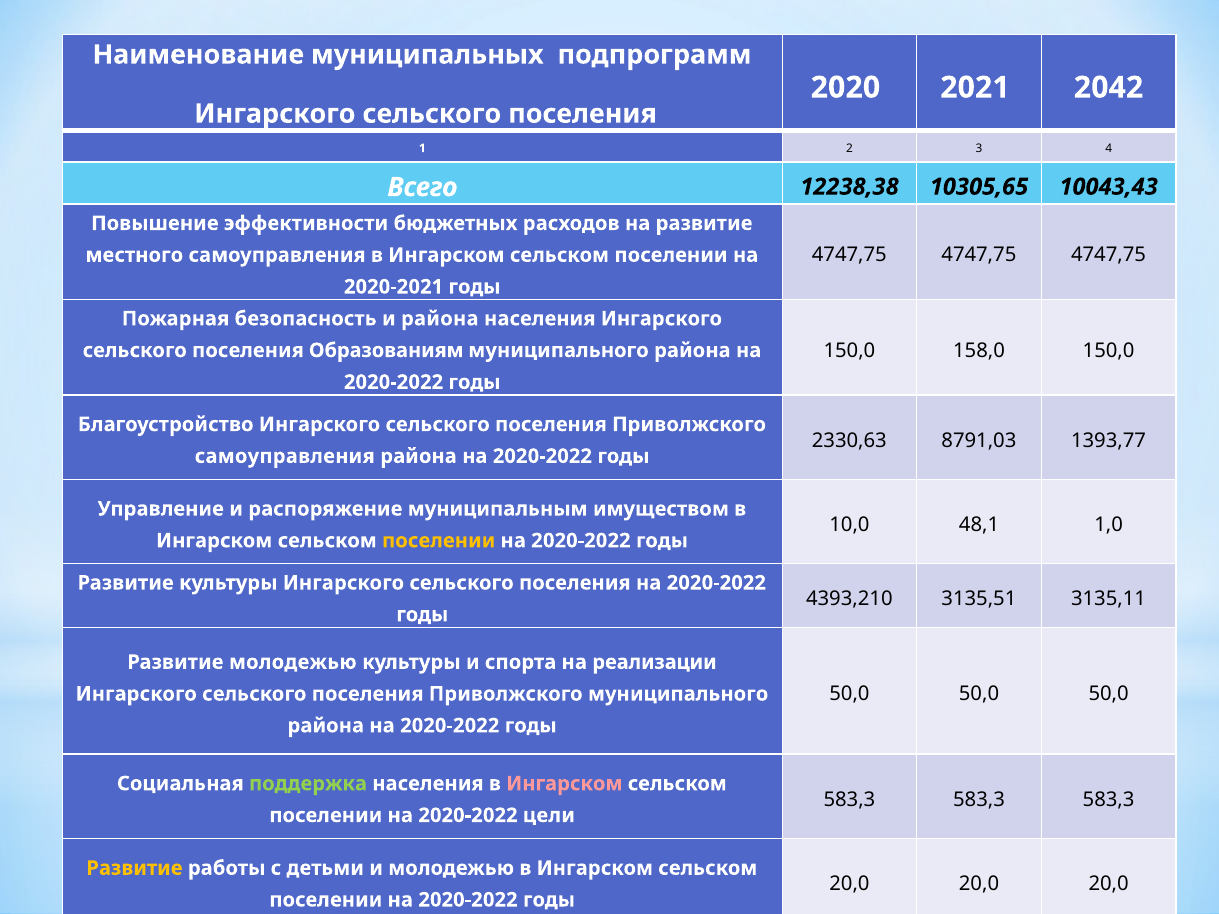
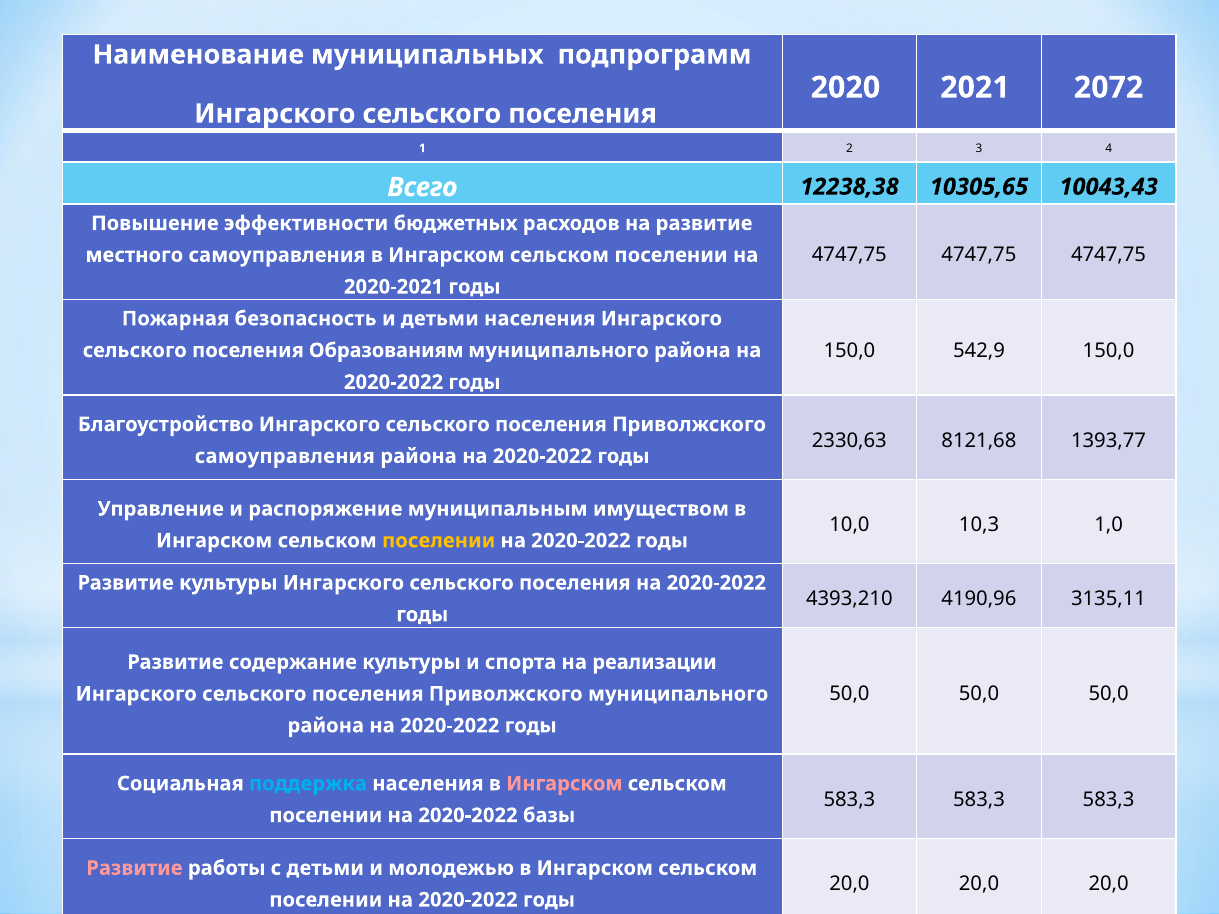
2042: 2042 -> 2072 (1109, 88)
и района: района -> детьми (440, 319)
158,0: 158,0 -> 542,9 (979, 351)
8791,03: 8791,03 -> 8121,68 (979, 440)
48,1: 48,1 -> 10,3 (979, 525)
3135,51: 3135,51 -> 4190,96 (979, 599)
Развитие молодежью: молодежью -> содержание (293, 662)
поддержка colour: light green -> light blue (308, 784)
цели: цели -> базы (549, 816)
Развитие colour: yellow -> pink (134, 868)
